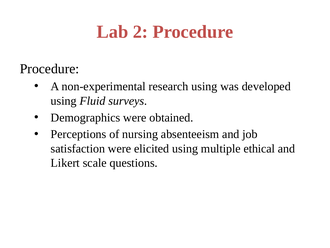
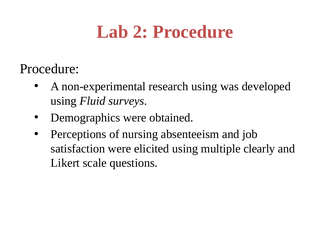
ethical: ethical -> clearly (259, 148)
